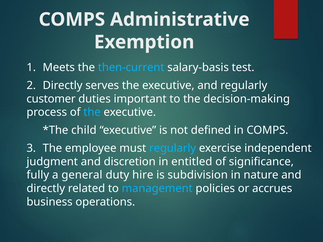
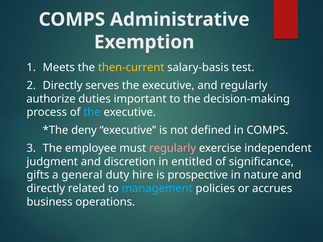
then-current colour: light blue -> yellow (131, 68)
customer: customer -> authorize (51, 99)
child: child -> deny (84, 130)
regularly colour: light blue -> pink (173, 148)
fully: fully -> gifts (38, 175)
subdivision: subdivision -> prospective (198, 175)
